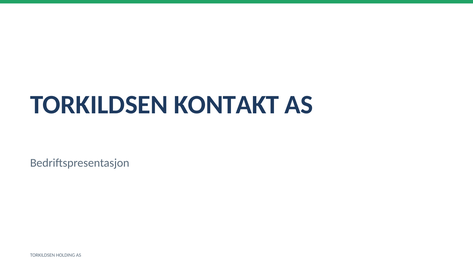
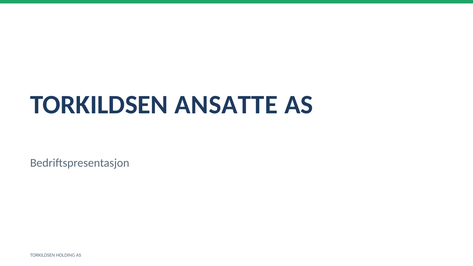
KONTAKT: KONTAKT -> ANSATTE (226, 105)
